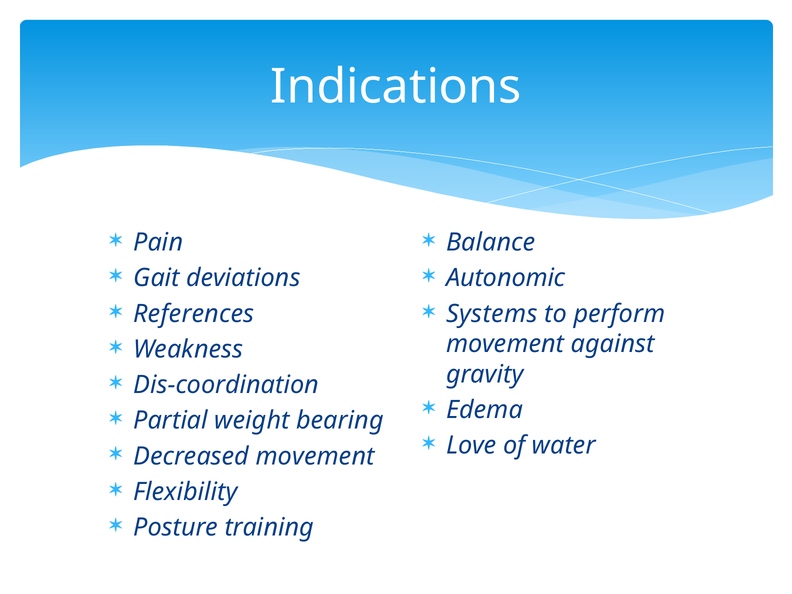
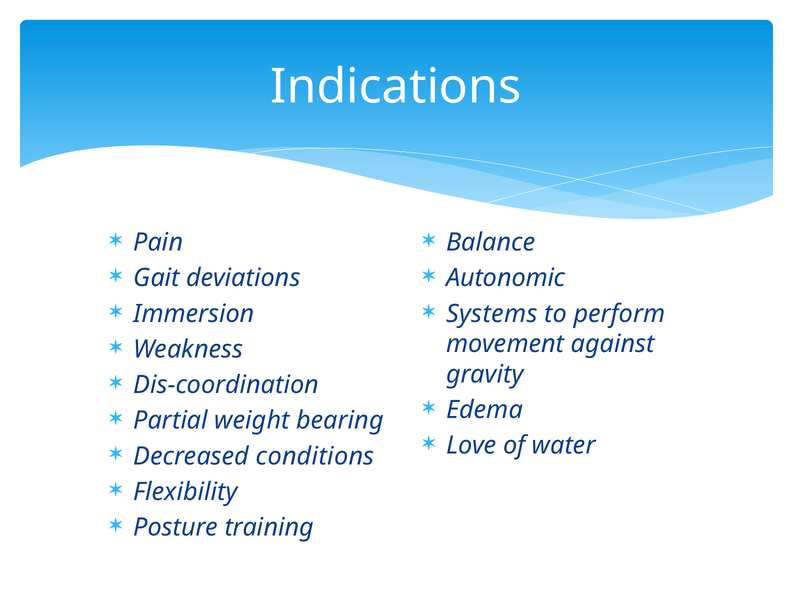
References: References -> Immersion (194, 314)
Decreased movement: movement -> conditions (315, 456)
